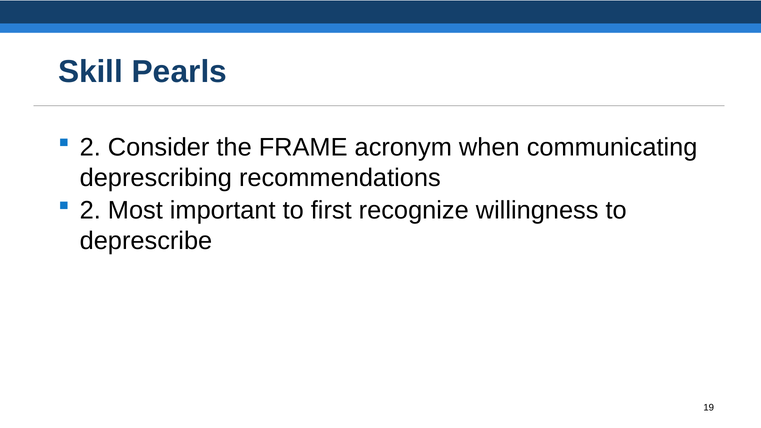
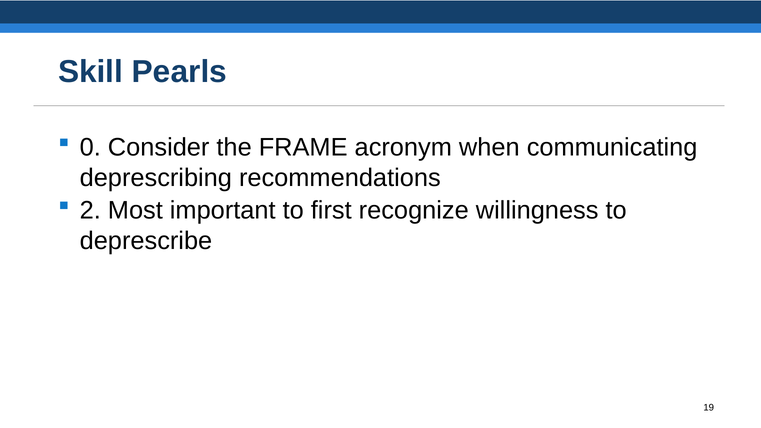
2: 2 -> 0 (90, 148)
